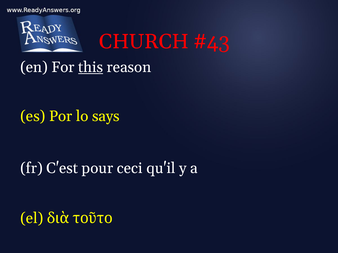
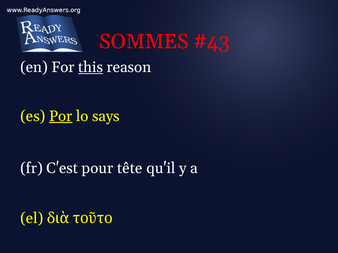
CHURCH: CHURCH -> SOMMES (144, 42)
Por underline: none -> present (61, 116)
ceci: ceci -> tête (130, 168)
